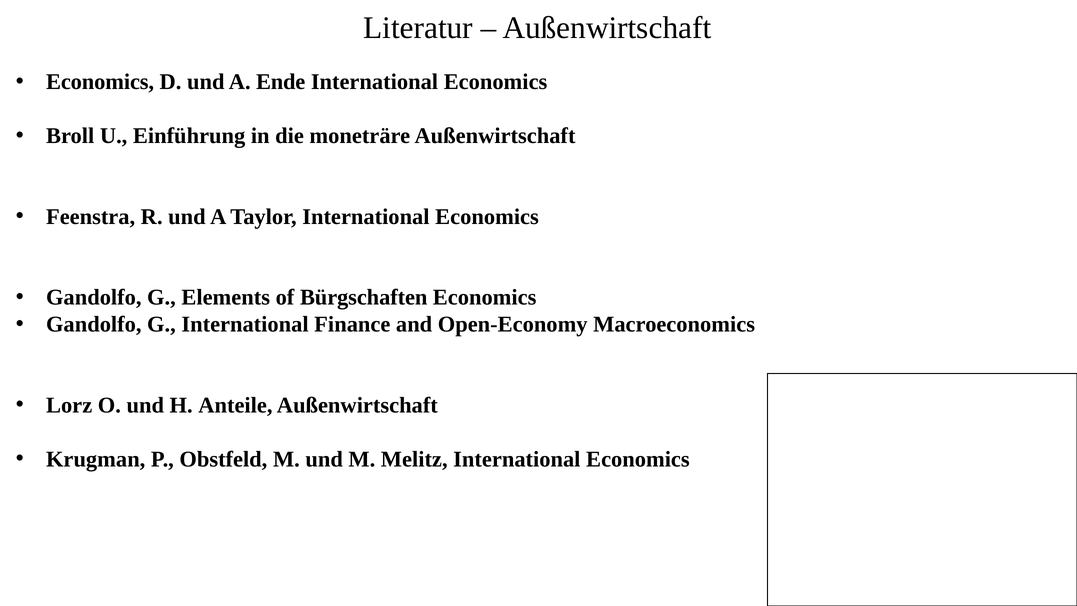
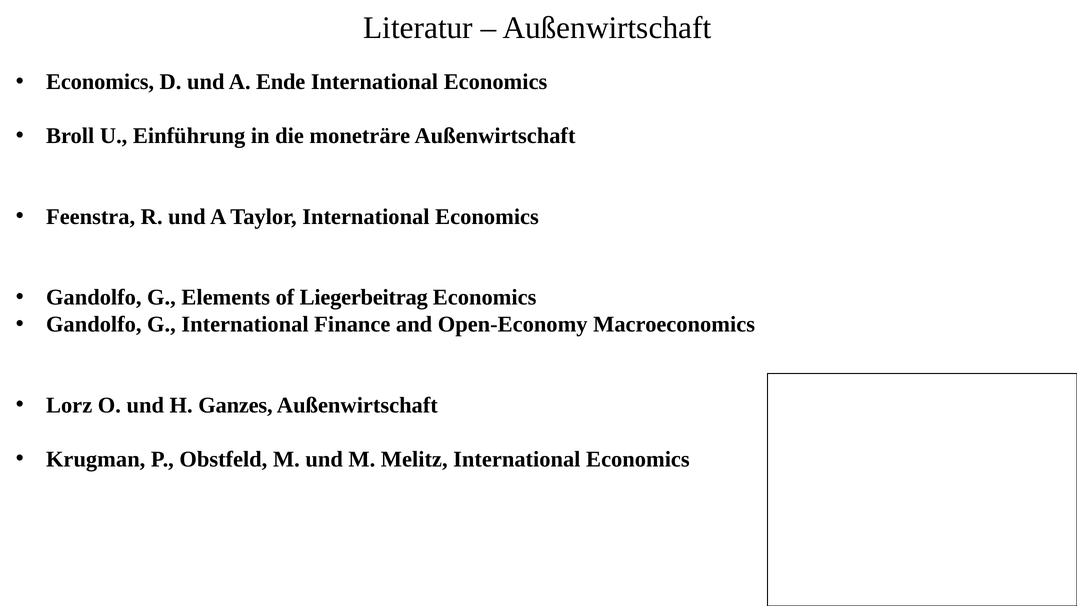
Bürgschaften: Bürgschaften -> Liegerbeitrag (364, 297)
Anteile: Anteile -> Ganzes (235, 405)
